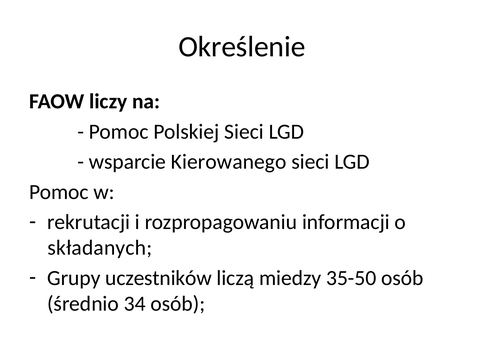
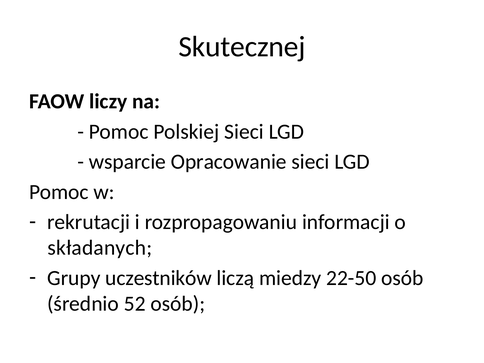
Określenie: Określenie -> Skutecznej (242, 47)
Kierowanego: Kierowanego -> Opracowanie (229, 162)
35-50: 35-50 -> 22-50 (351, 278)
34: 34 -> 52 (135, 304)
